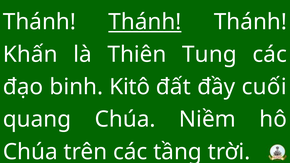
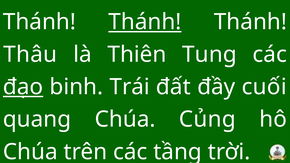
Khấn: Khấn -> Thâu (30, 54)
đạo underline: none -> present (23, 87)
Kitô: Kitô -> Trái (130, 87)
Niềm: Niềm -> Củng (207, 119)
